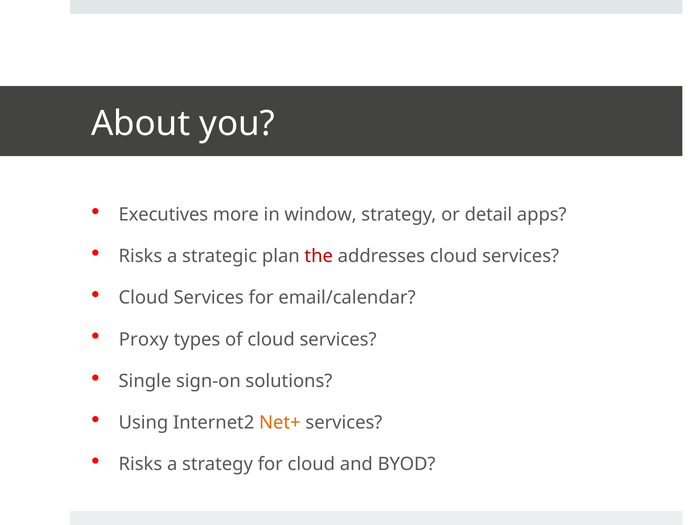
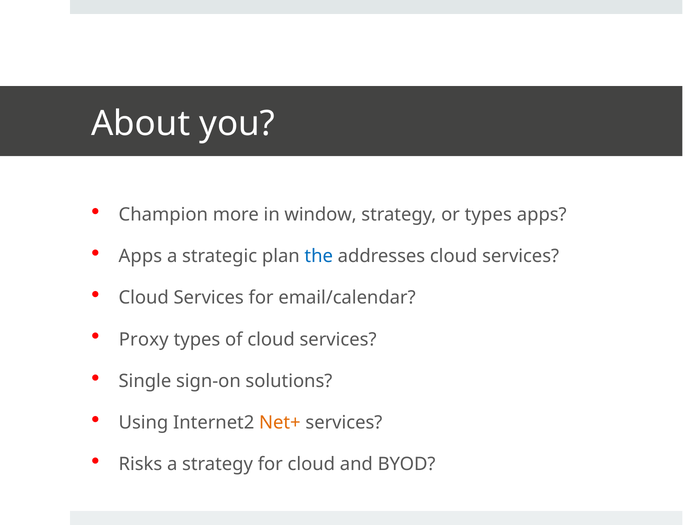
Executives: Executives -> Champion (163, 215)
or detail: detail -> types (488, 215)
Risks: Risks -> Apps (140, 256)
the colour: red -> blue (319, 256)
